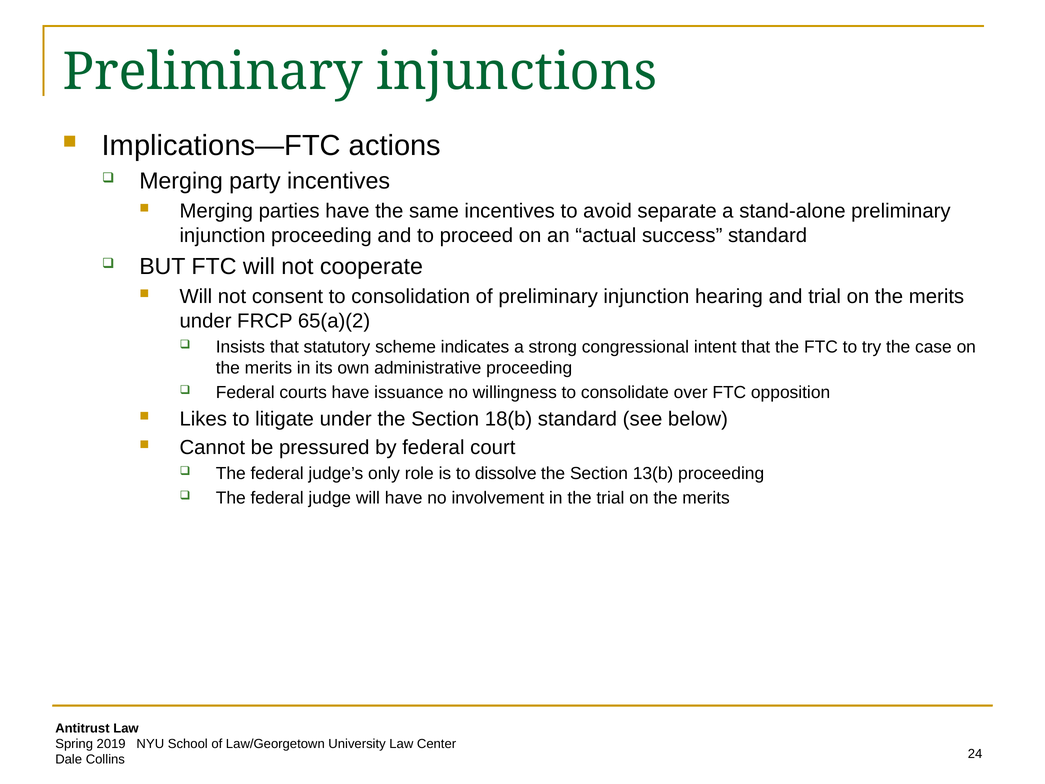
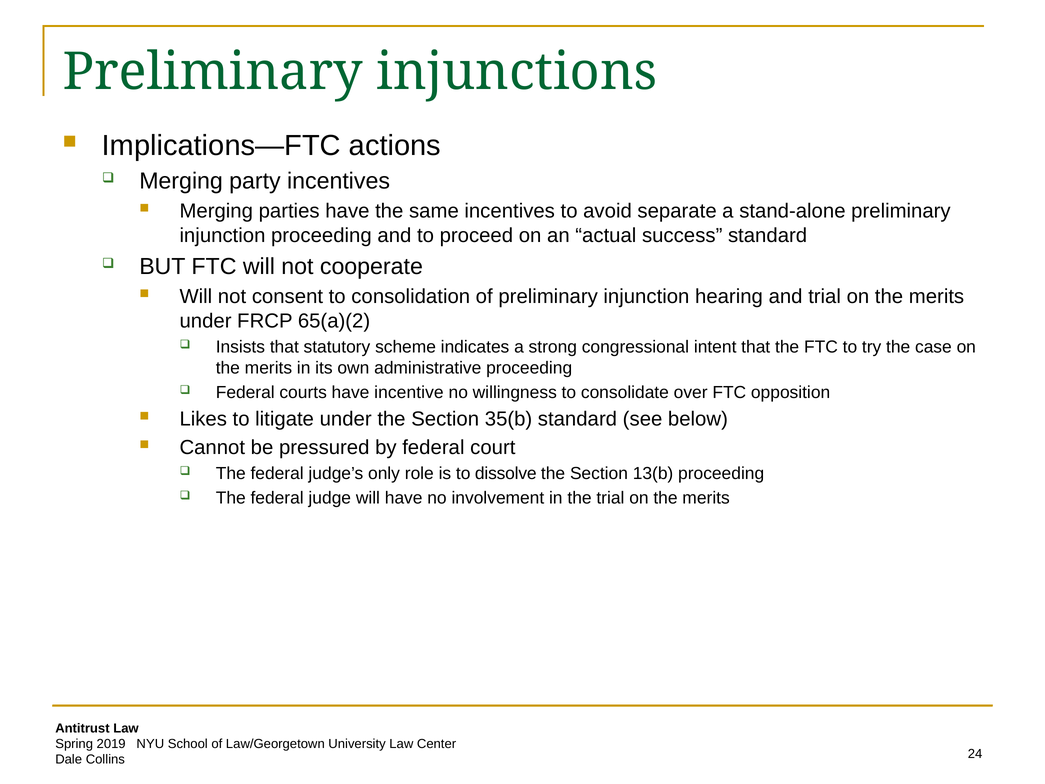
issuance: issuance -> incentive (409, 392)
18(b: 18(b -> 35(b (509, 419)
